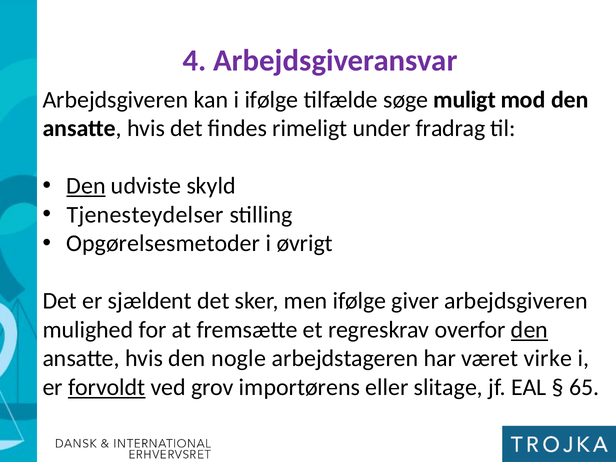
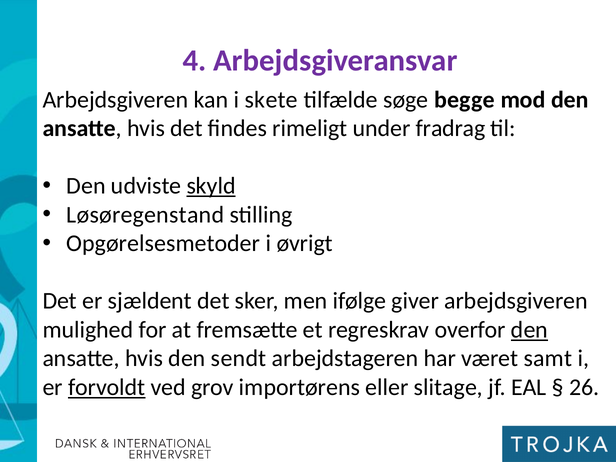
i ifølge: ifølge -> skete (271, 100)
muligt: muligt -> begge (464, 100)
Den underline: present -> none (86, 186)
skyld underline: none -> present (211, 186)
Tjenesteydelser: Tjenesteydelser -> Løsøregenstand (145, 215)
nogle: nogle -> sendt (239, 359)
virke: virke -> samt (548, 359)
65: 65 -> 26 (584, 387)
